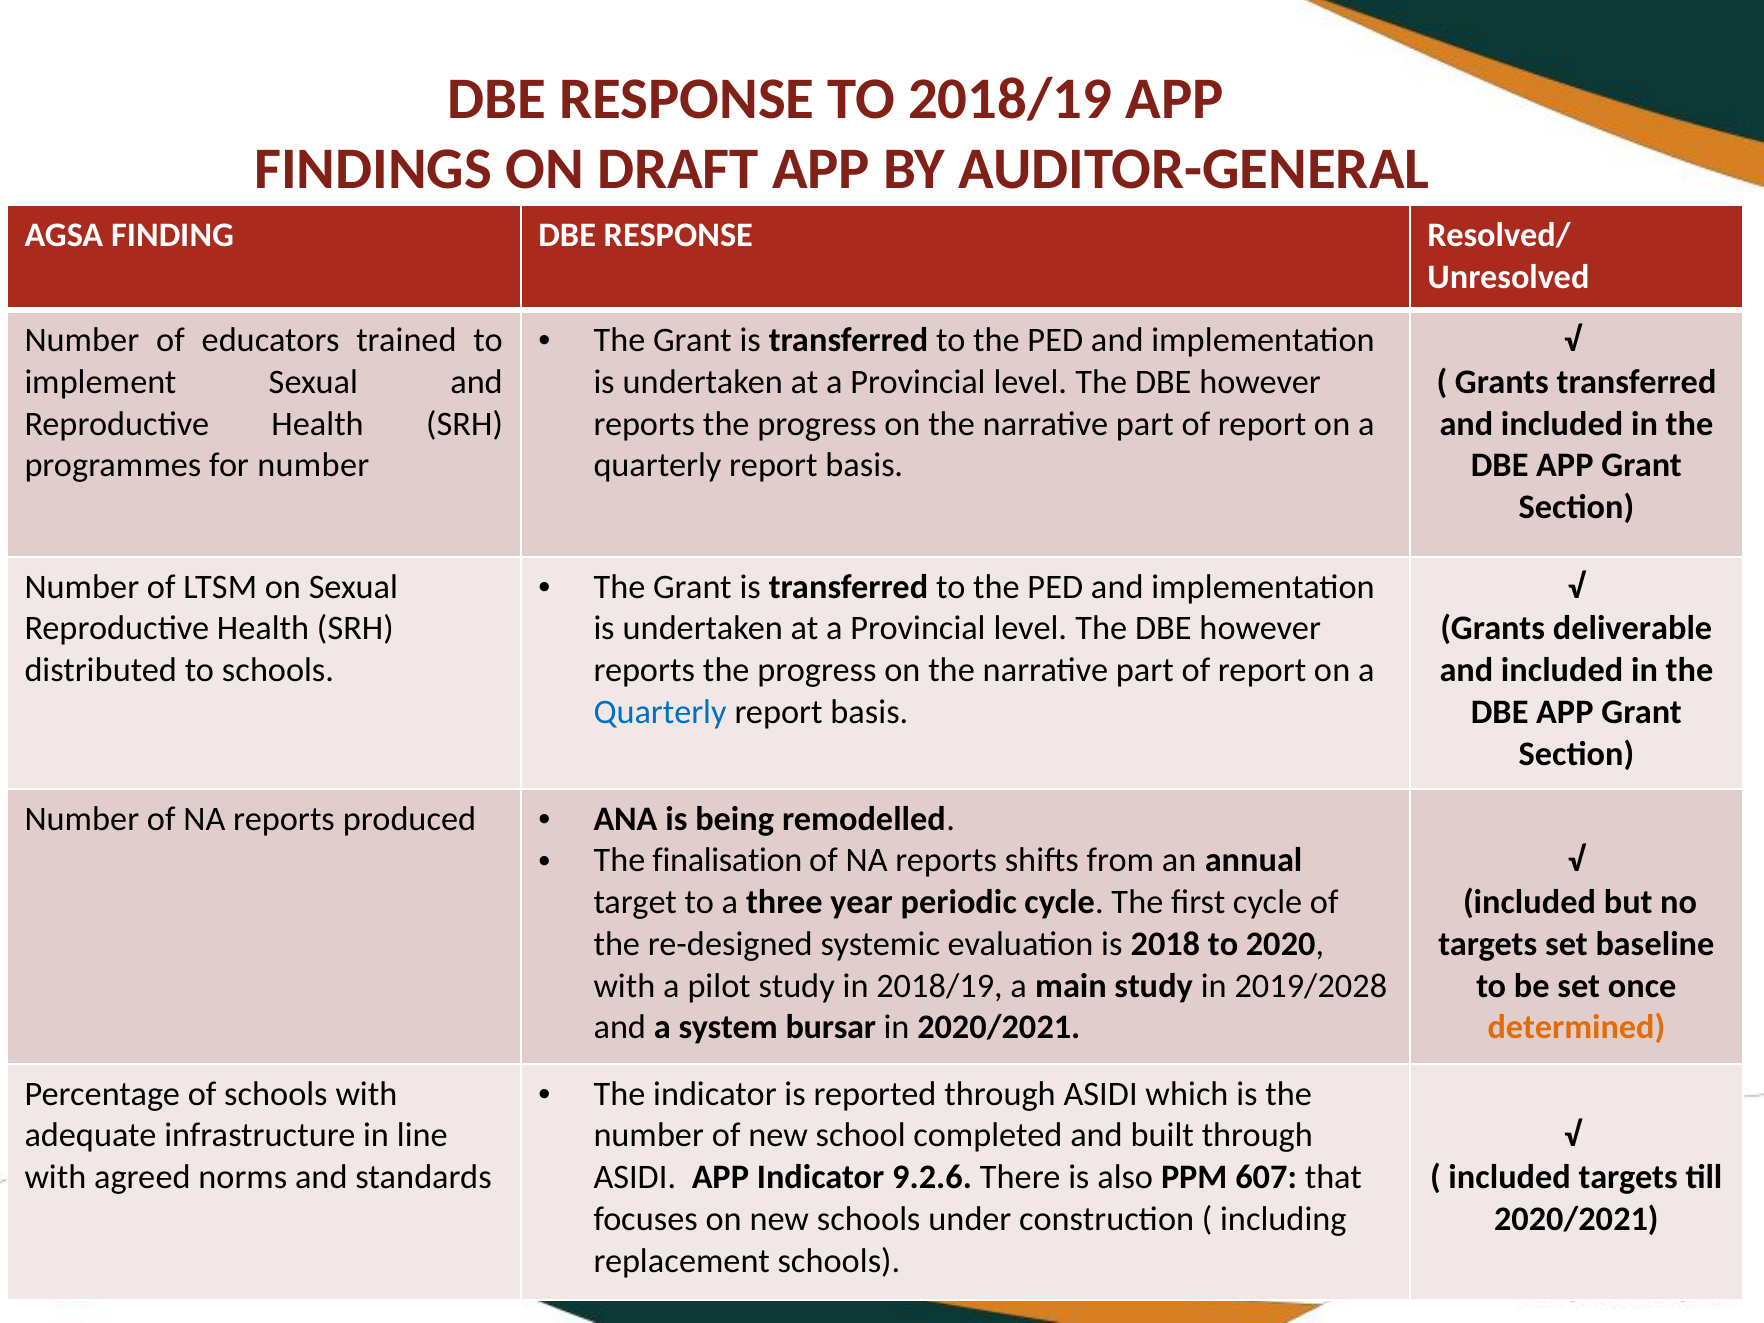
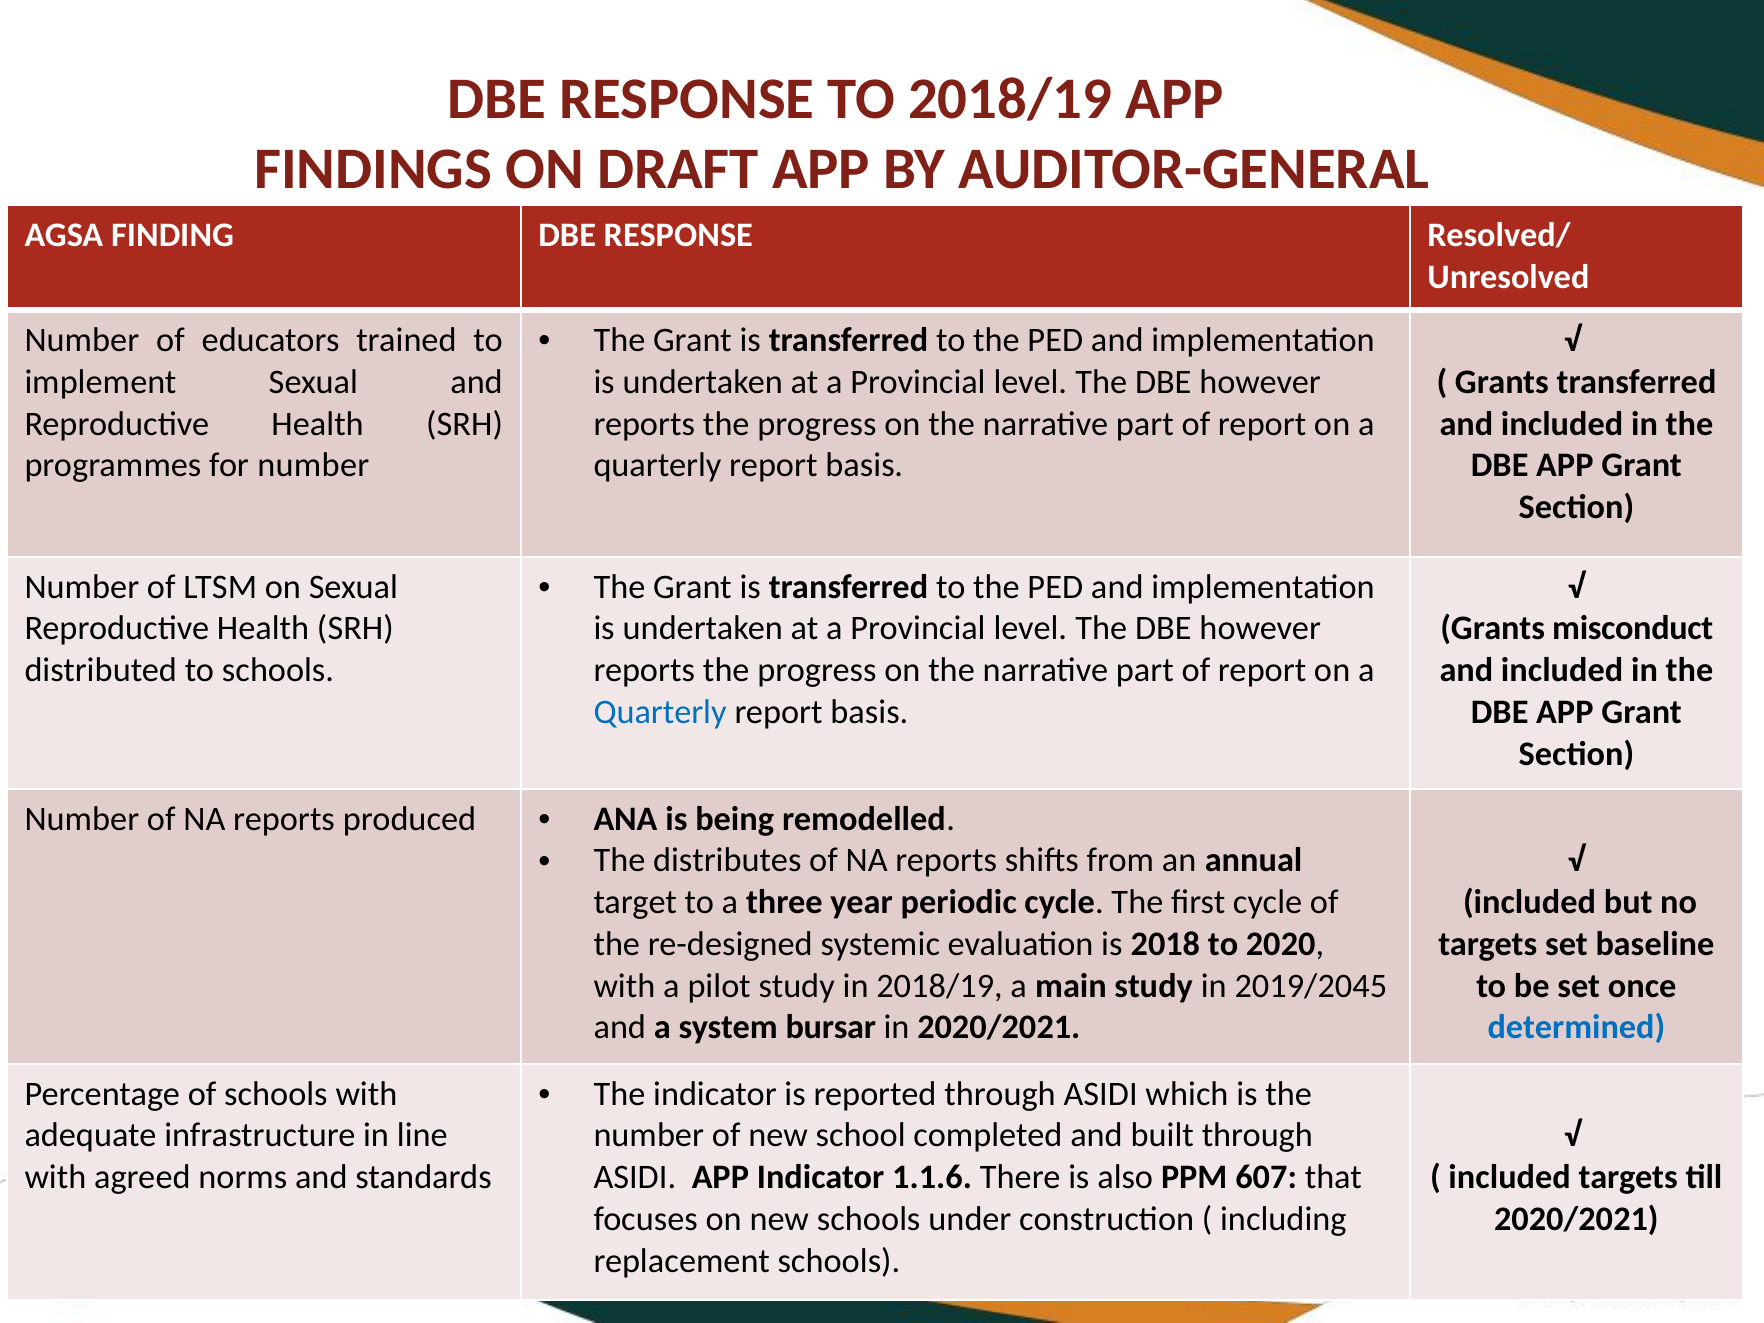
deliverable: deliverable -> misconduct (1633, 629)
finalisation: finalisation -> distributes (727, 861)
2019/2028: 2019/2028 -> 2019/2045 (1311, 986)
determined colour: orange -> blue (1576, 1028)
9.2.6: 9.2.6 -> 1.1.6 (932, 1177)
